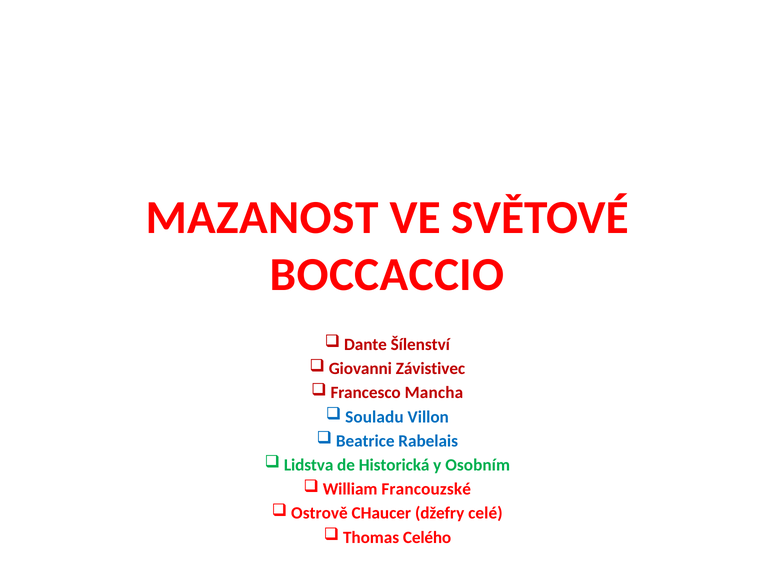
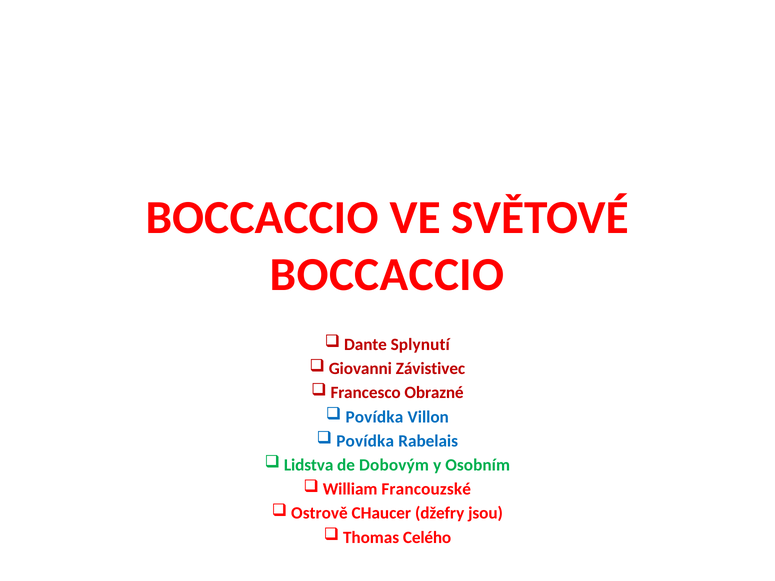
MAZANOST: MAZANOST -> BOCCACCIO (262, 218)
Šílenství: Šílenství -> Splynutí (420, 345)
Mancha: Mancha -> Obrazné (434, 393)
Souladu: Souladu -> Povídka (374, 417)
Beatrice: Beatrice -> Povídka (365, 441)
Historická: Historická -> Dobovým (394, 465)
celé: celé -> jsou (486, 514)
